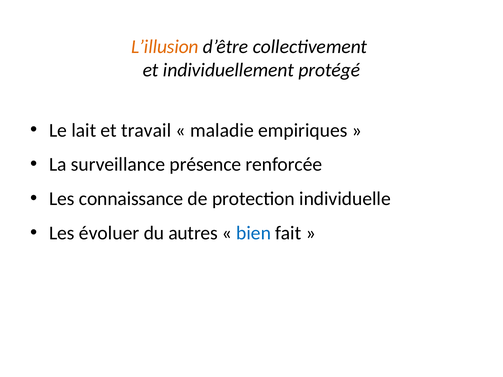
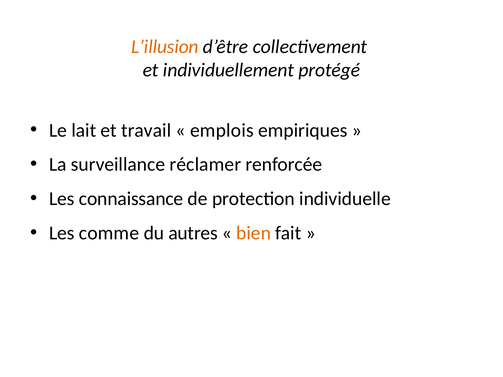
maladie: maladie -> emplois (222, 130)
présence: présence -> réclamer (205, 165)
évoluer: évoluer -> comme (109, 233)
bien colour: blue -> orange (254, 233)
